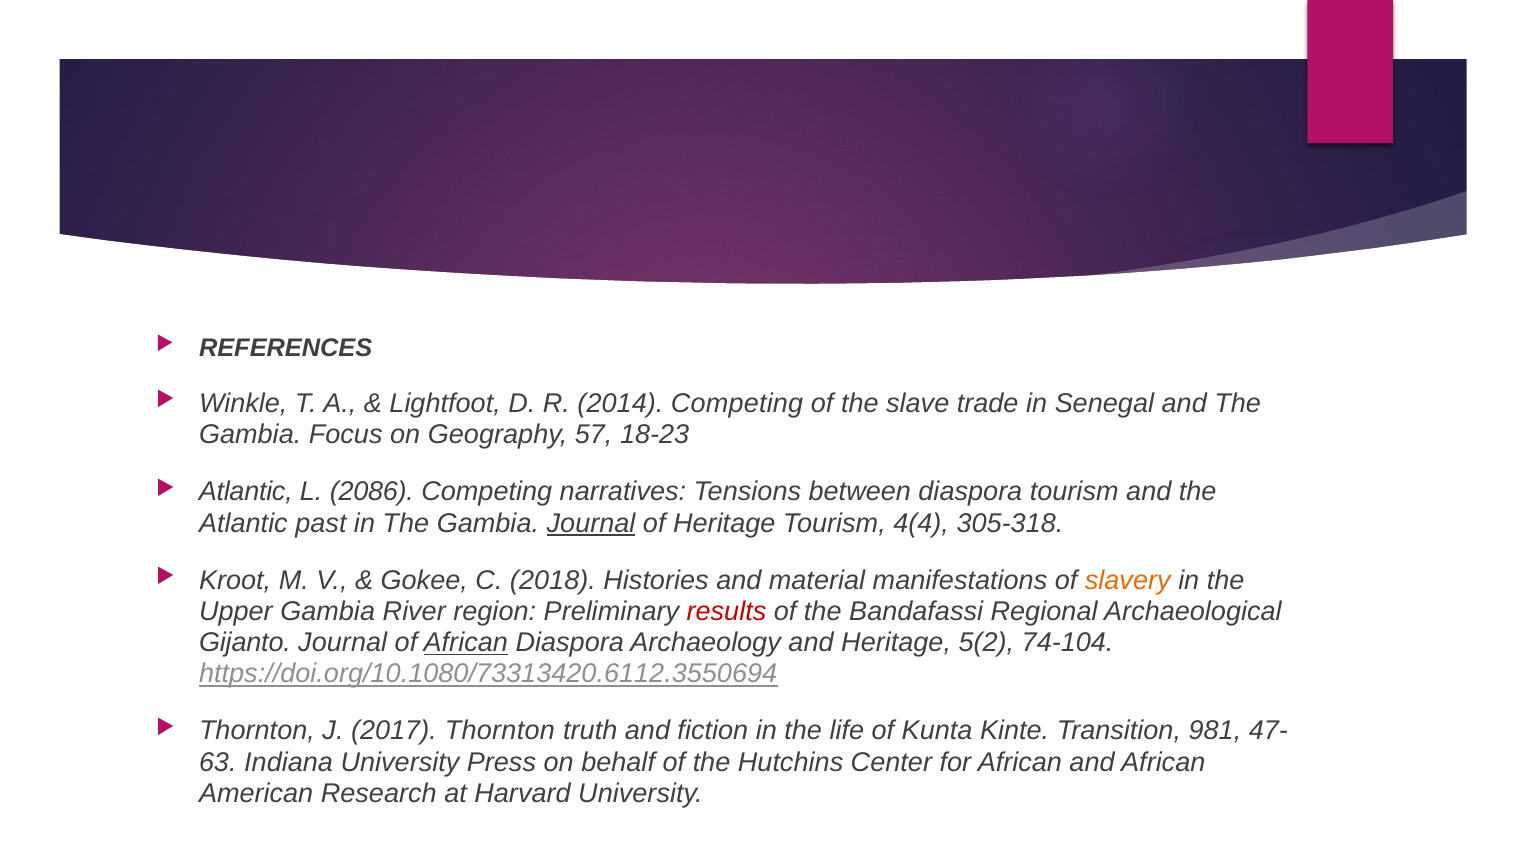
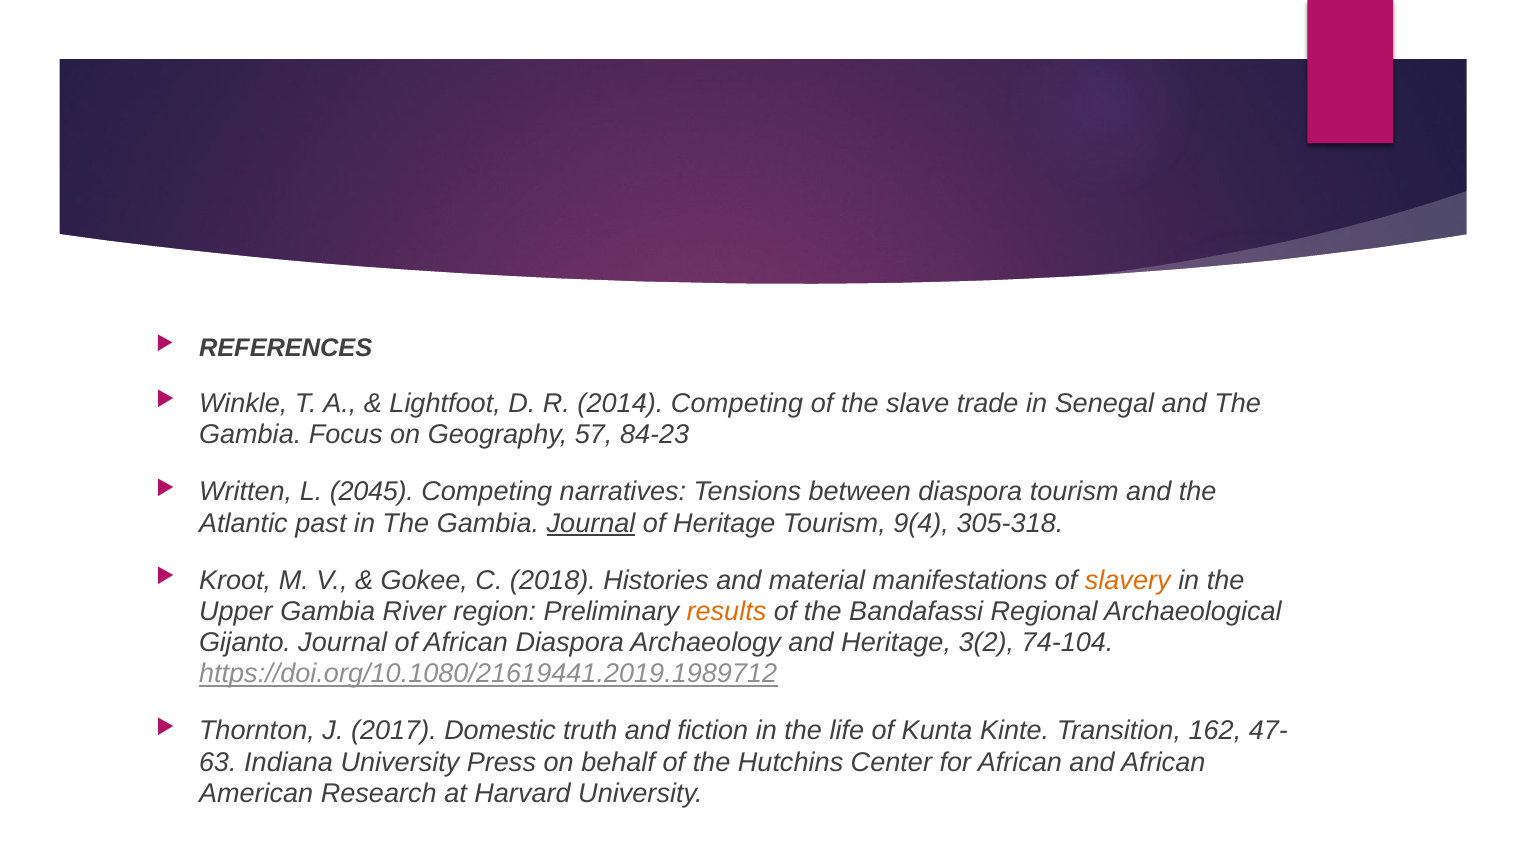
18-23: 18-23 -> 84-23 (655, 435)
Atlantic: Atlantic -> Written (246, 492)
2086: 2086 -> 2045 (372, 492)
4(4: 4(4 -> 9(4 (921, 523)
results colour: red -> orange (726, 611)
African underline: present -> none (466, 643)
5(2: 5(2 -> 3(2 (986, 643)
https://doi.org/10.1080/73313420.6112.3550694: https://doi.org/10.1080/73313420.6112.3550694 -> https://doi.org/10.1080/21619441.2019.1989712 (488, 674)
2017 Thornton: Thornton -> Domestic (500, 731)
981: 981 -> 162 (1215, 731)
